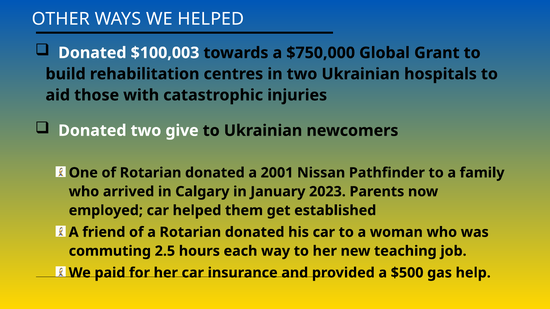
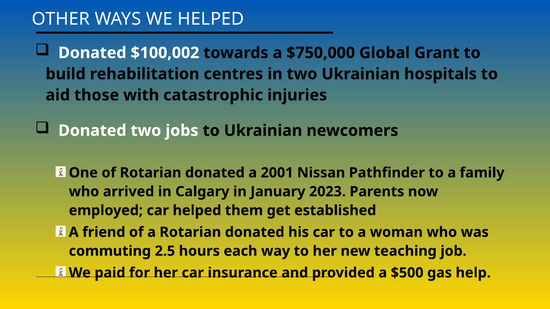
$100,003: $100,003 -> $100,002 (165, 53)
give: give -> jobs (182, 131)
